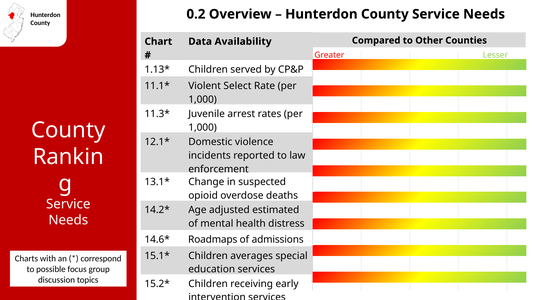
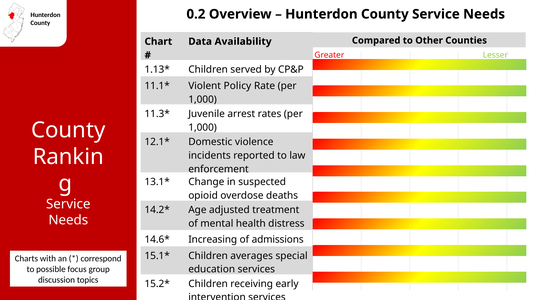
Select: Select -> Policy (237, 86)
estimated: estimated -> treatment (276, 210)
Roadmaps: Roadmaps -> Increasing (213, 239)
